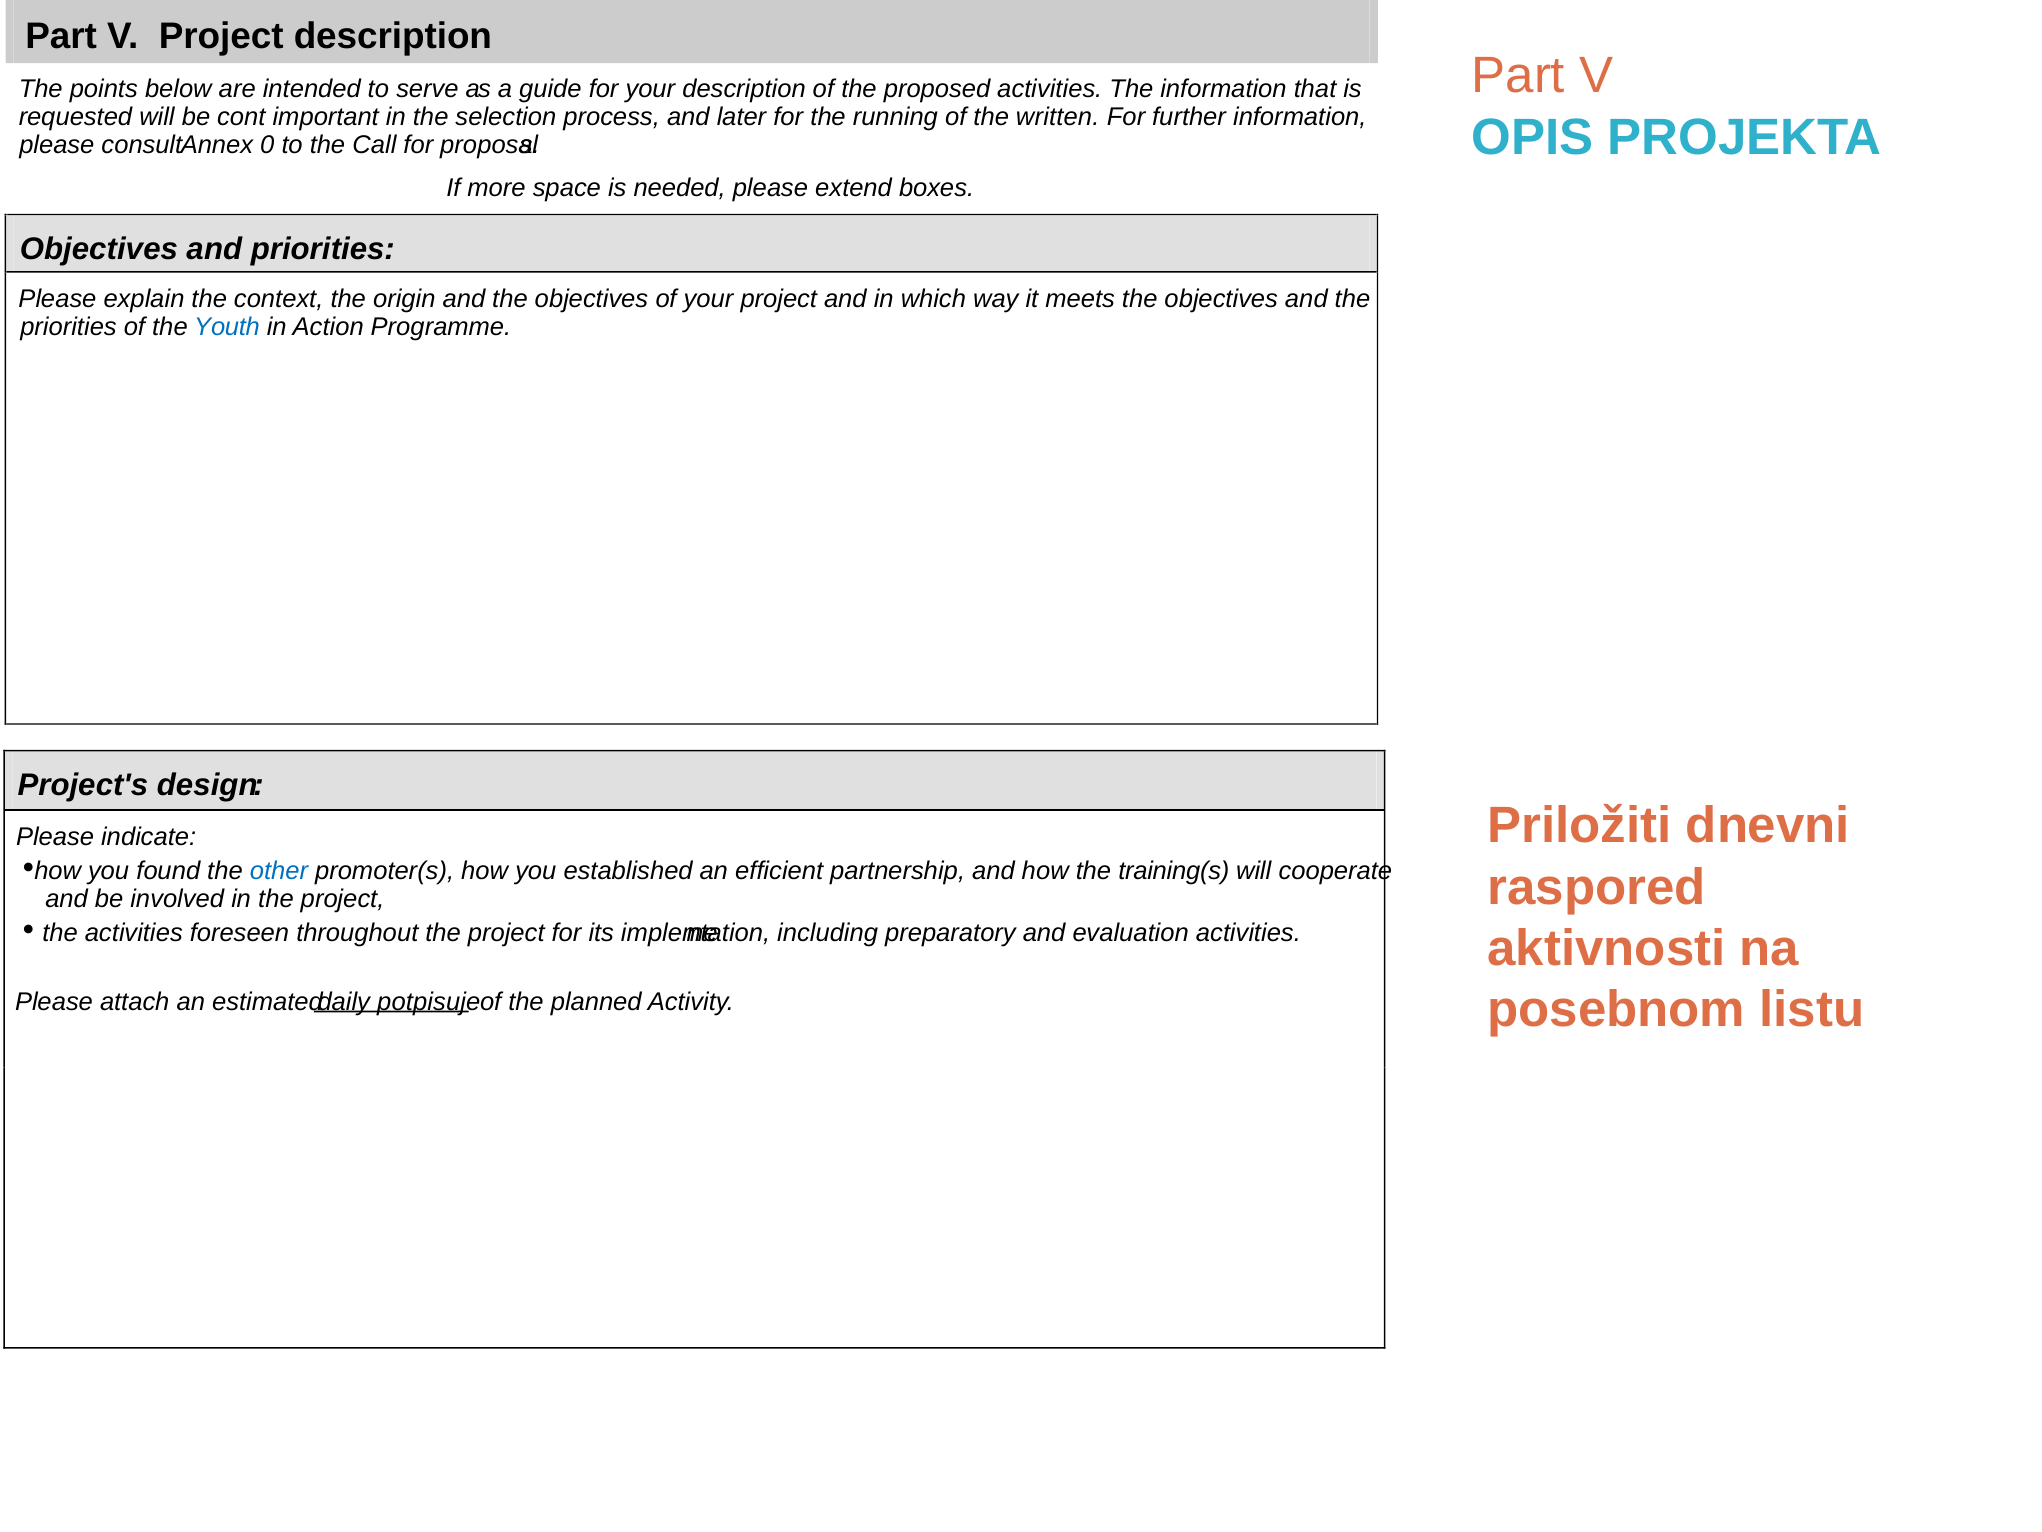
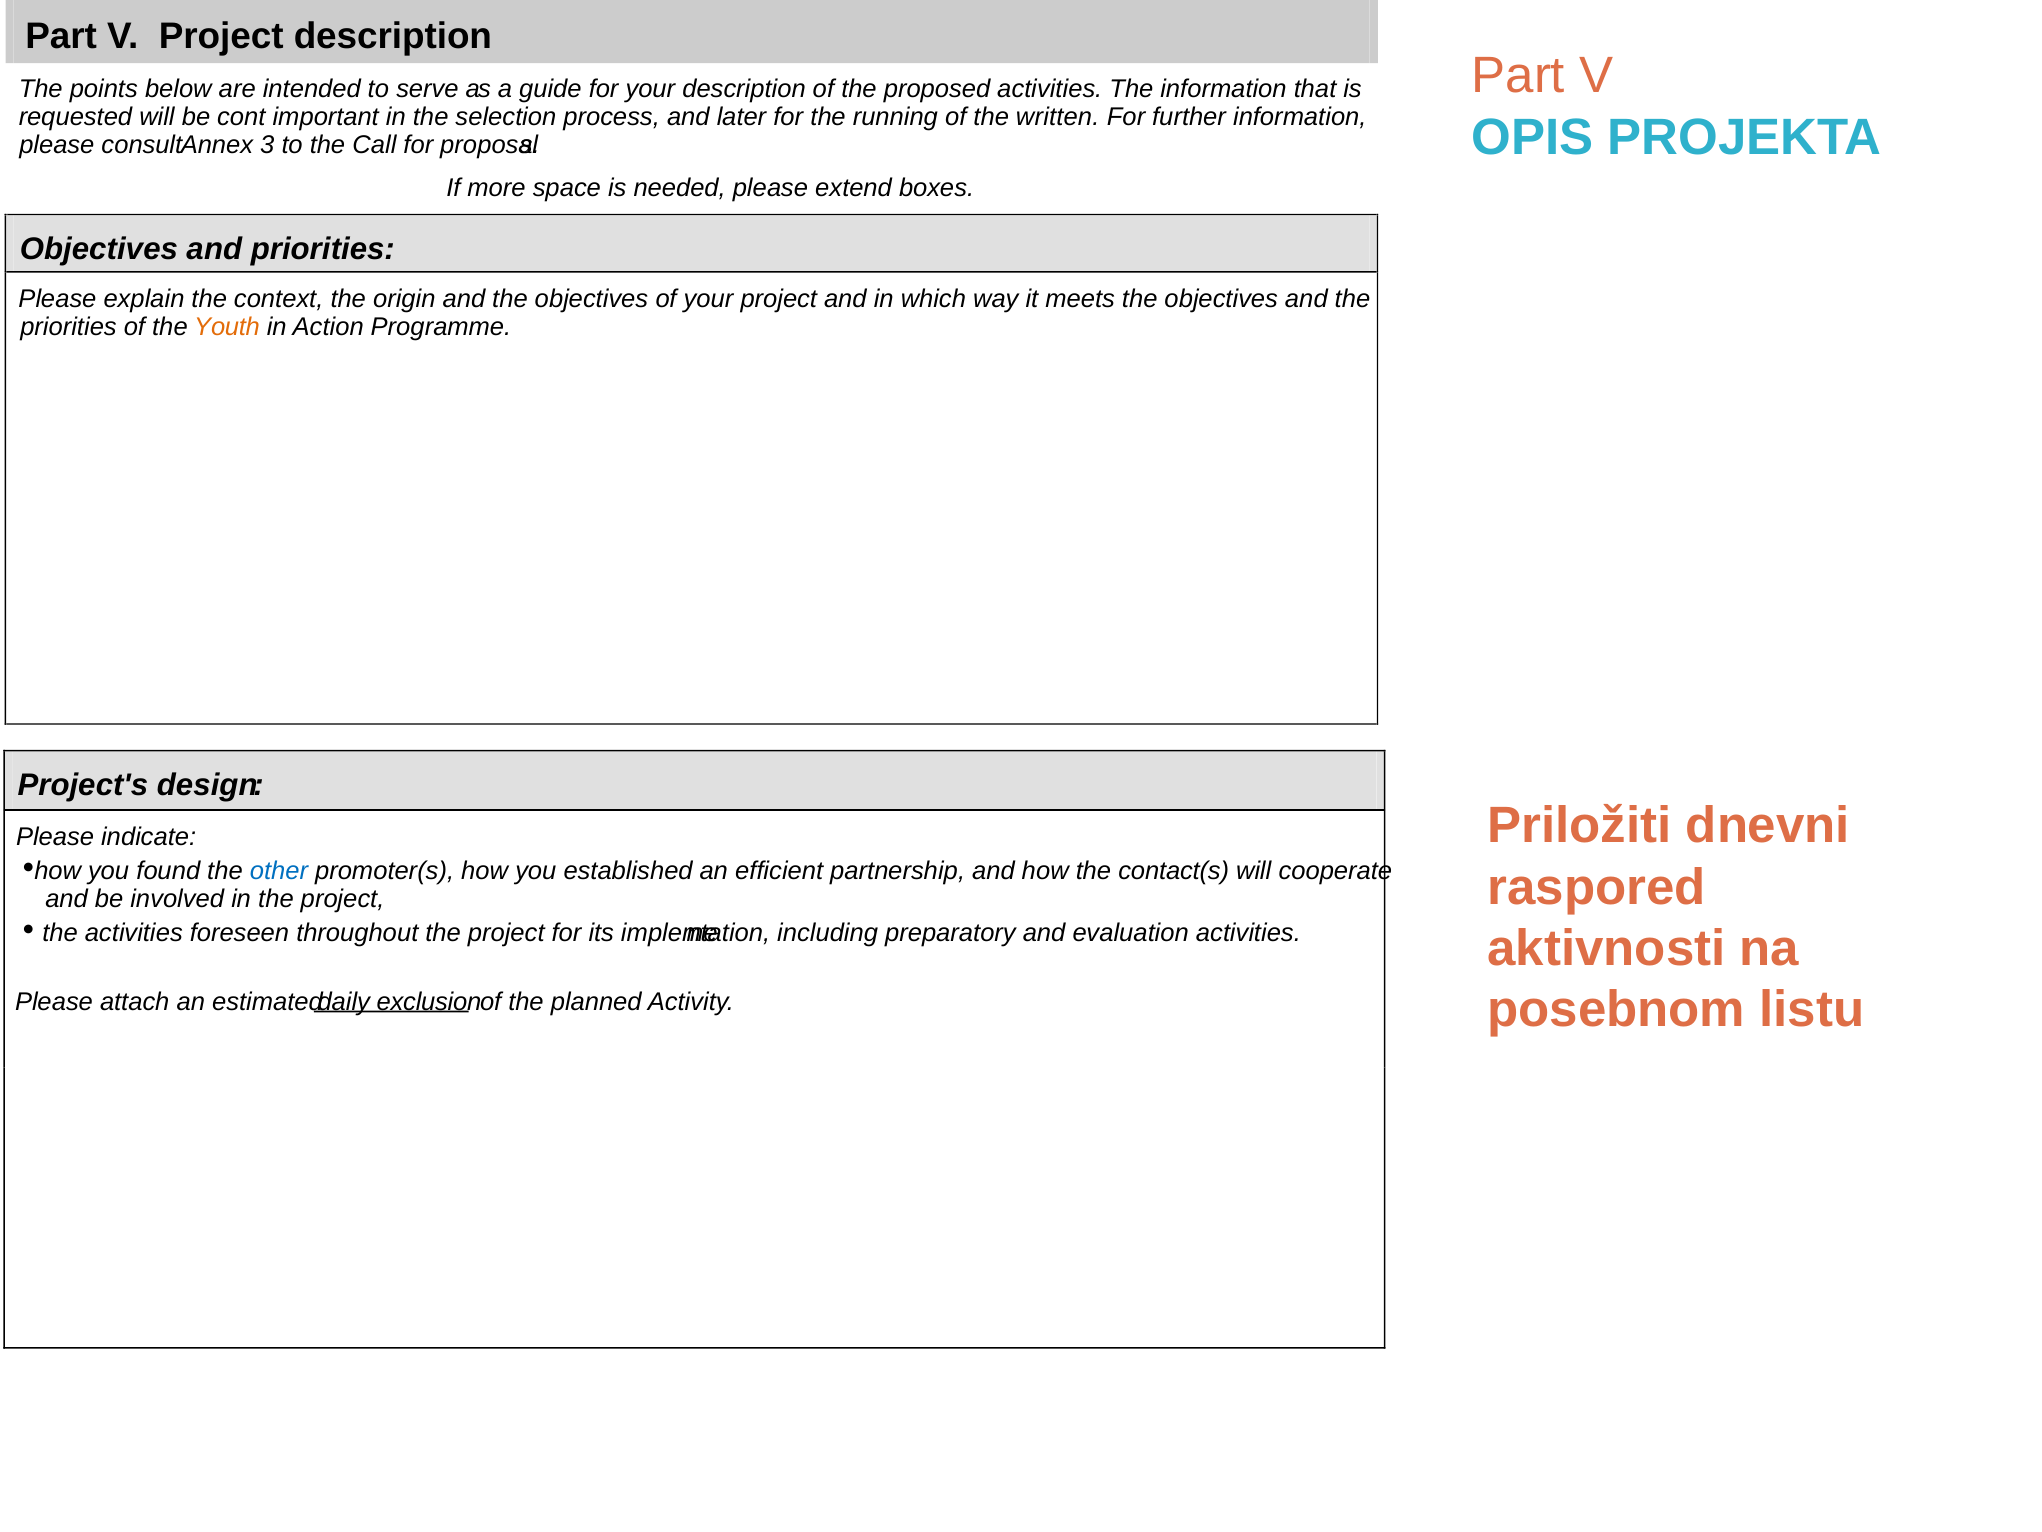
0: 0 -> 3 (267, 145)
Youth colour: blue -> orange (227, 327)
training(s: training(s -> contact(s (1174, 871)
potpisuje: potpisuje -> exclusion (429, 1002)
